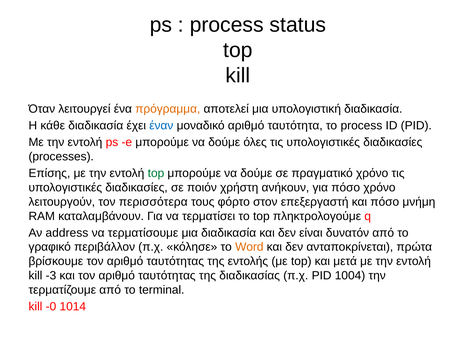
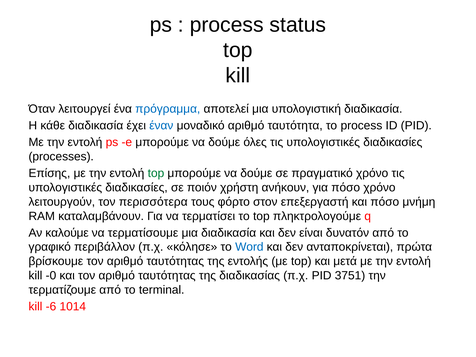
πρόγραμμα colour: orange -> blue (168, 109)
address: address -> καλούμε (67, 233)
Word colour: orange -> blue (249, 247)
-3: -3 -> -0 (51, 276)
1004: 1004 -> 3751 (350, 276)
-0: -0 -> -6 (51, 307)
